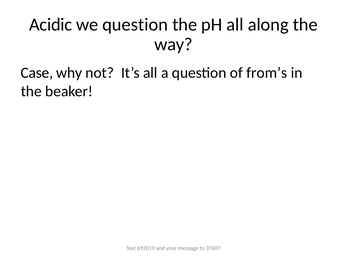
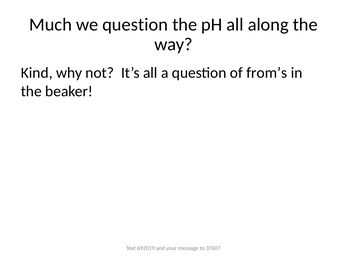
Acidic: Acidic -> Much (51, 25)
Case: Case -> Kind (37, 73)
